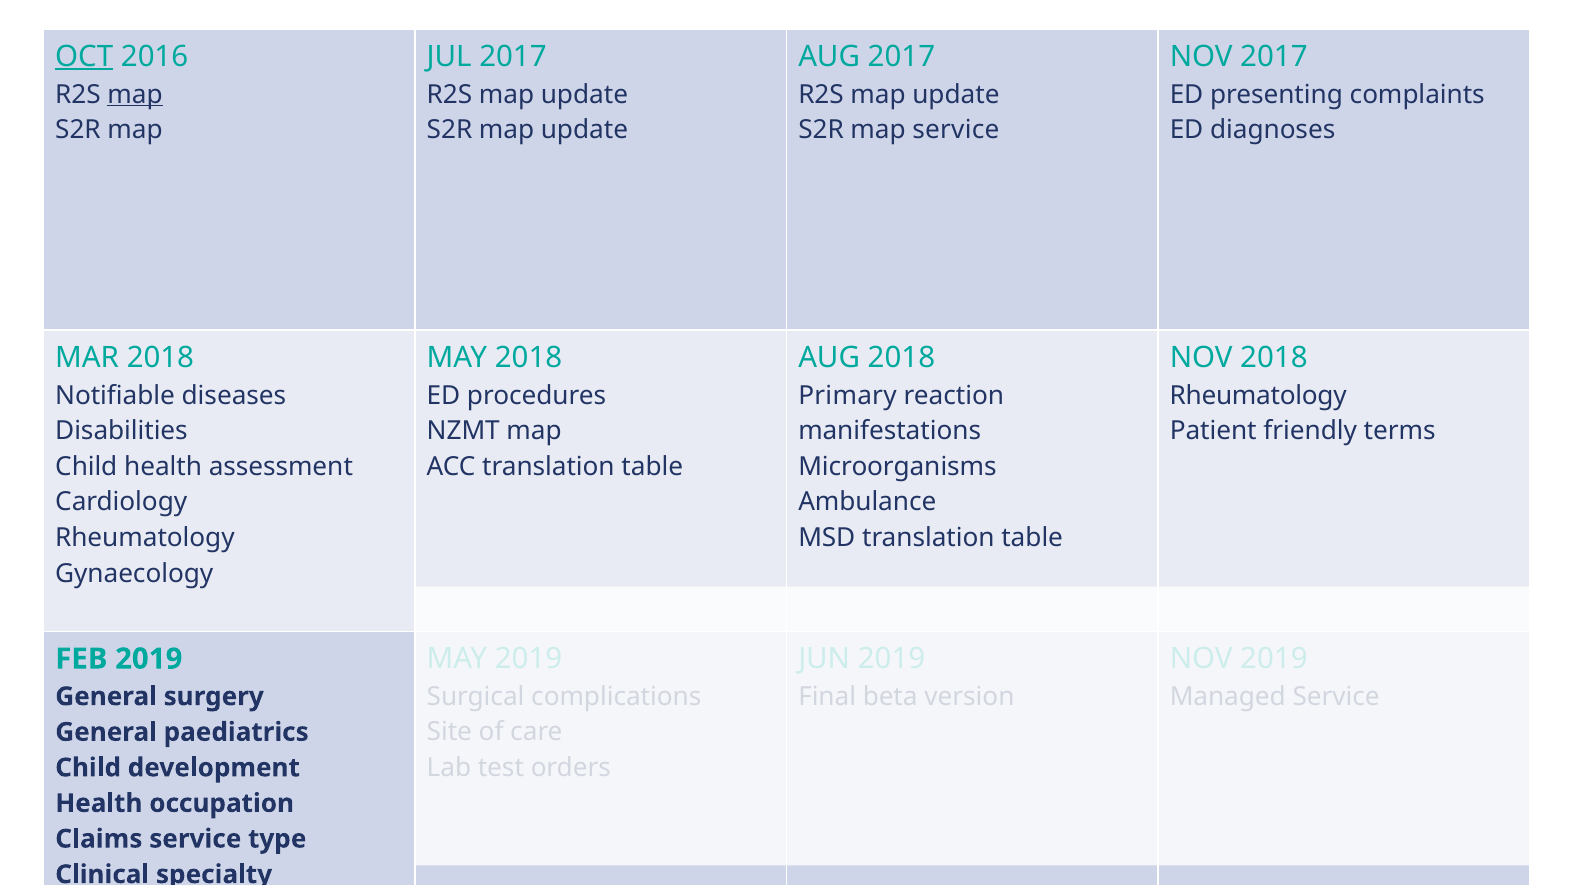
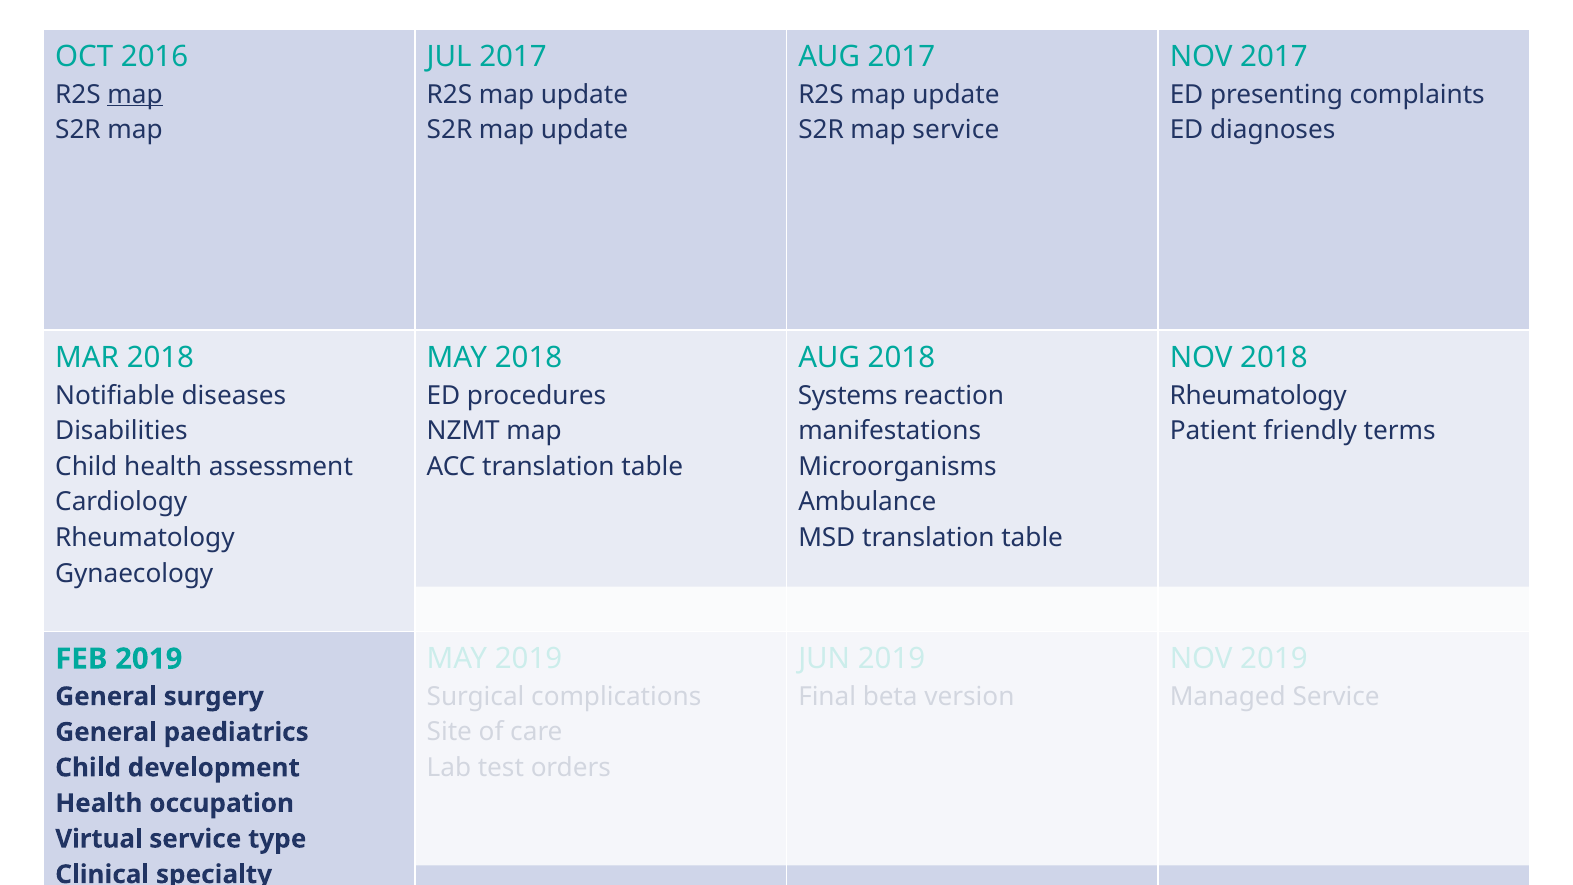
OCT underline: present -> none (84, 57)
Primary: Primary -> Systems (848, 395)
Claims: Claims -> Virtual (99, 839)
